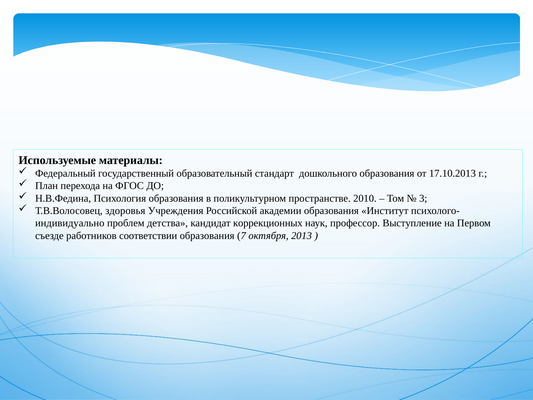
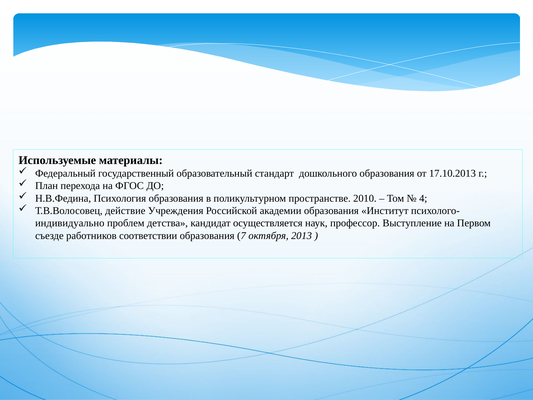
3: 3 -> 4 (423, 198)
здоровья: здоровья -> действие (125, 211)
коррекционных: коррекционных -> осуществляется (268, 223)
